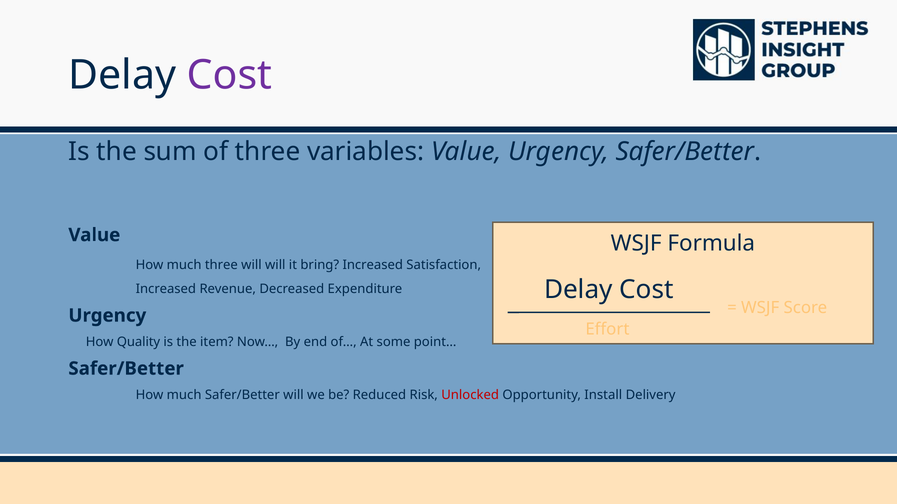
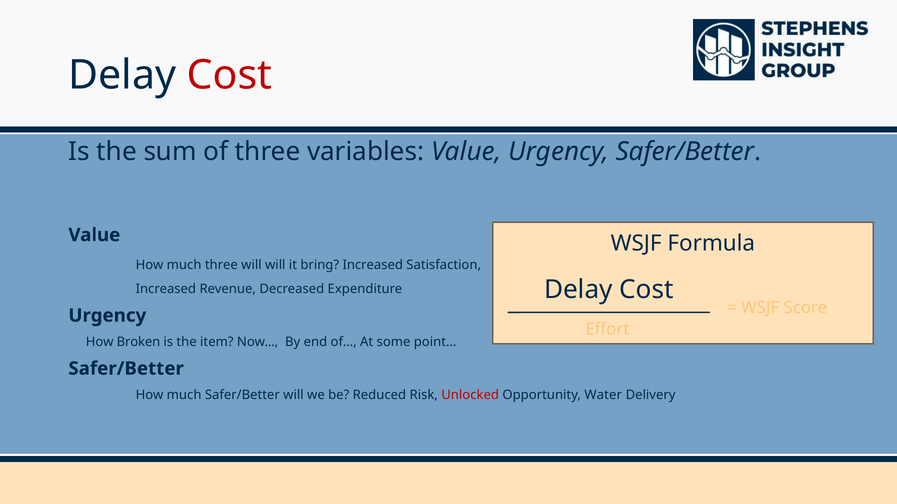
Cost colour: purple -> red (230, 75)
Quality: Quality -> Broken (138, 342)
Install: Install -> Water (603, 396)
